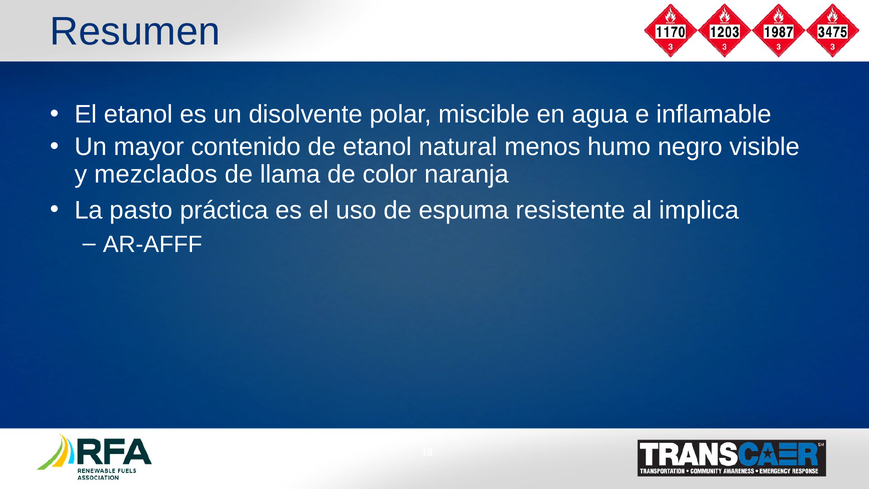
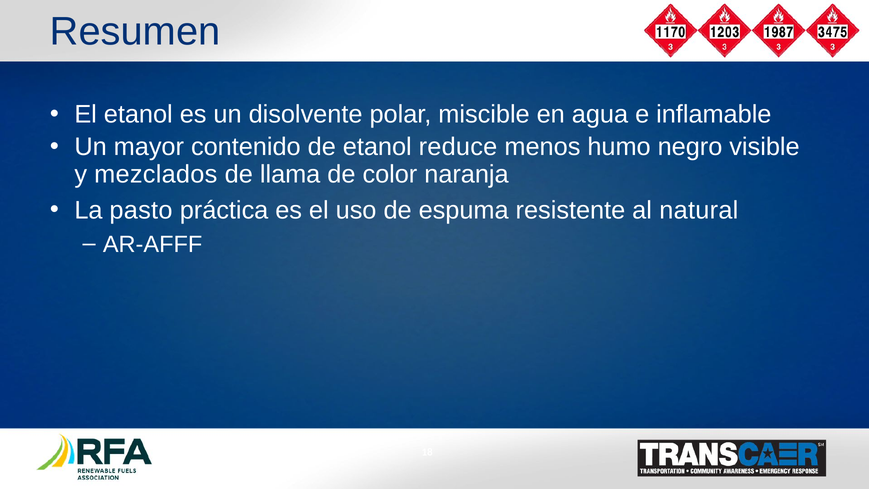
natural: natural -> reduce (458, 147)
implica: implica -> natural (699, 210)
